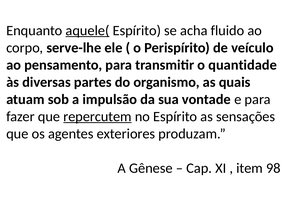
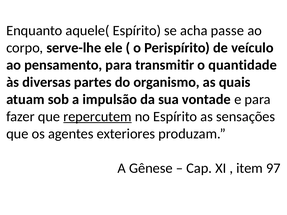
aquele( underline: present -> none (87, 31)
fluido: fluido -> passe (227, 31)
98: 98 -> 97 (273, 168)
